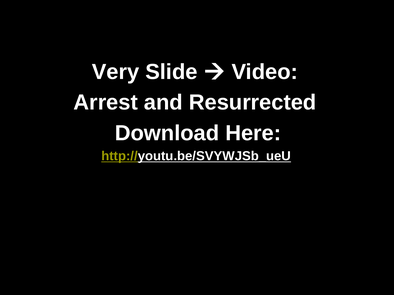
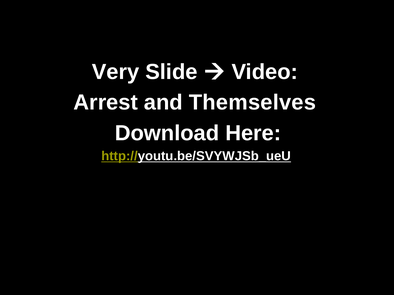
Resurrected: Resurrected -> Themselves (252, 103)
